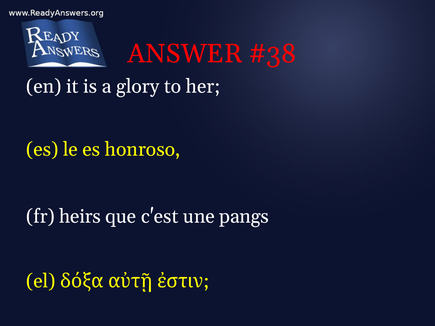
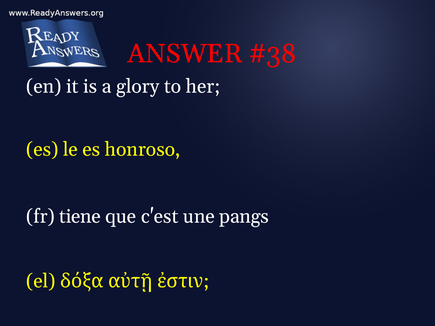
heirs: heirs -> tiene (80, 217)
